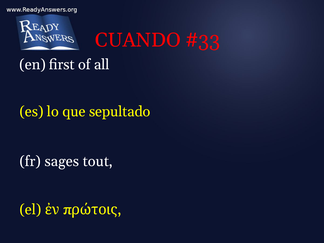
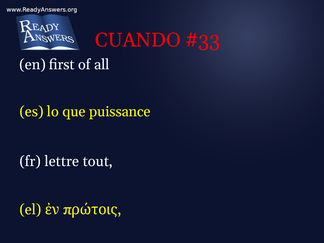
sepultado: sepultado -> puissance (120, 112)
sages: sages -> lettre (62, 161)
